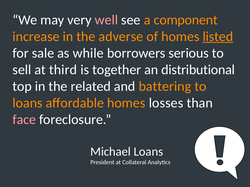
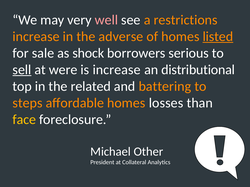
component: component -> restrictions (186, 20)
while: while -> shock (88, 53)
sell underline: none -> present (22, 70)
third: third -> were (63, 70)
is together: together -> increase (117, 70)
loans: loans -> steps (28, 103)
face colour: pink -> yellow (24, 120)
Michael Loans: Loans -> Other (148, 152)
